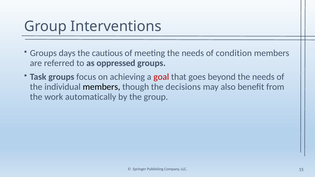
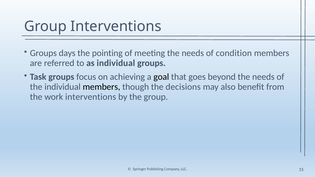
cautious: cautious -> pointing (107, 53)
as oppressed: oppressed -> individual (116, 63)
goal colour: red -> black (161, 77)
work automatically: automatically -> interventions (91, 97)
